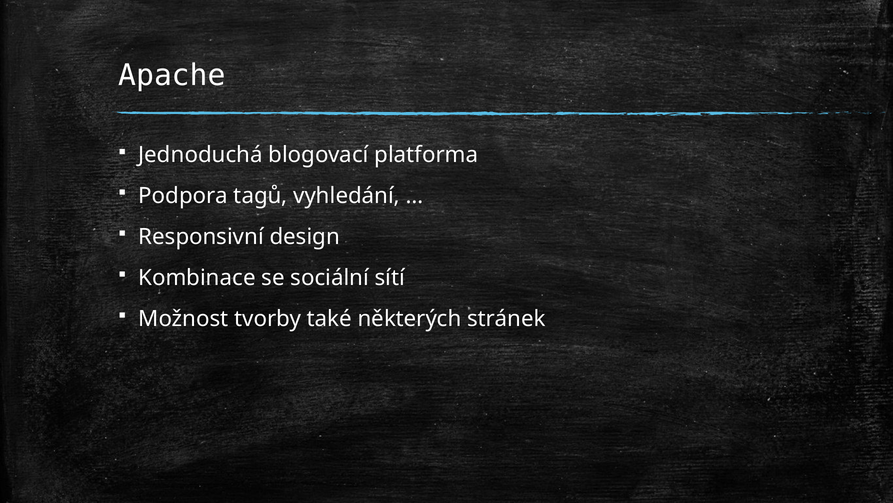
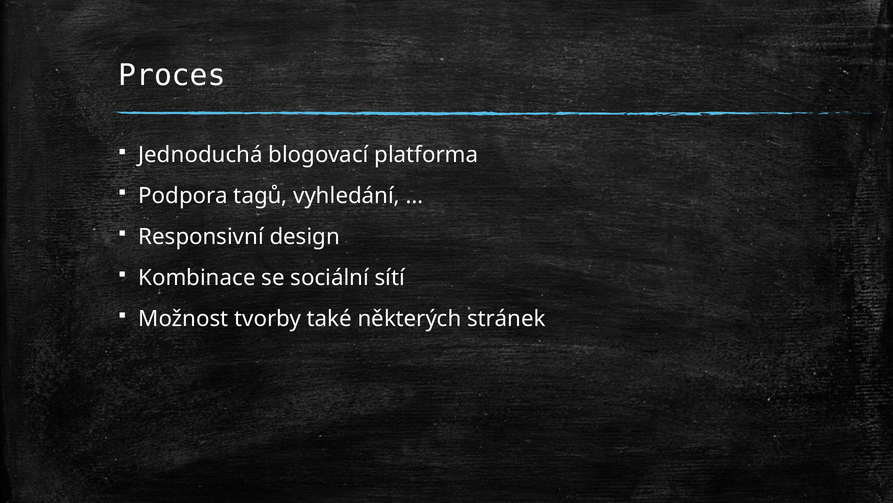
Apache: Apache -> Proces (172, 75)
